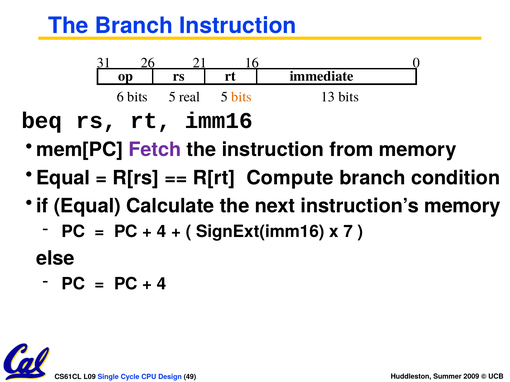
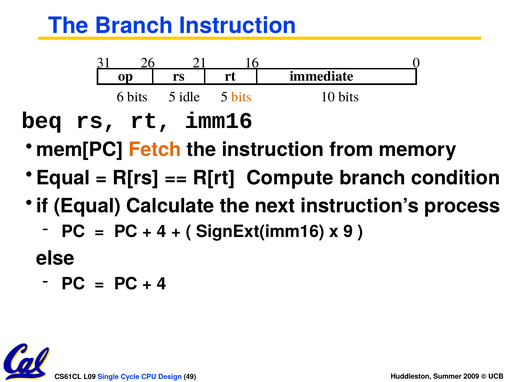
real: real -> idle (190, 97)
13: 13 -> 10 (328, 97)
Fetch colour: purple -> orange (155, 150)
instruction’s memory: memory -> process (462, 206)
7: 7 -> 9 (348, 232)
